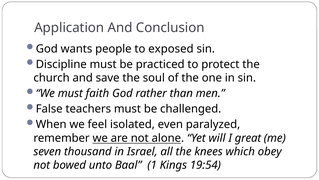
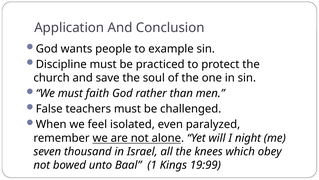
exposed: exposed -> example (171, 49)
great: great -> night (248, 138)
19:54: 19:54 -> 19:99 (205, 165)
